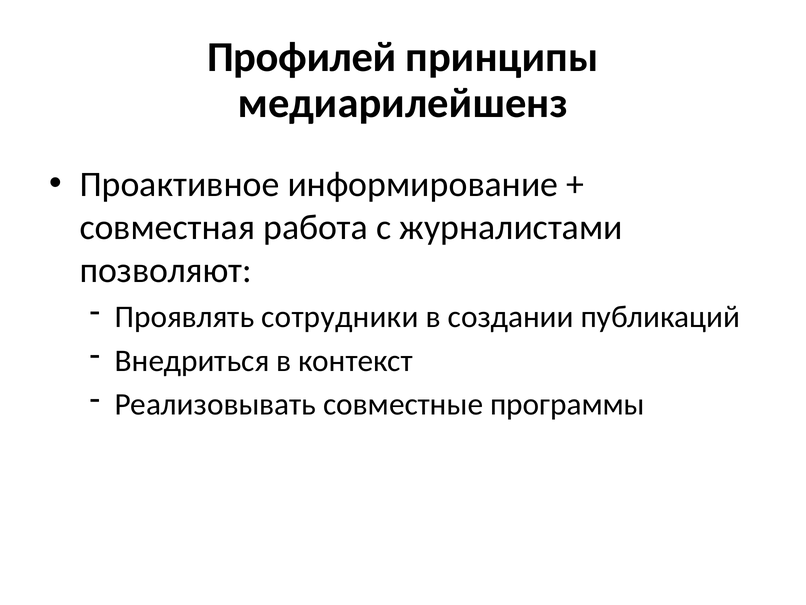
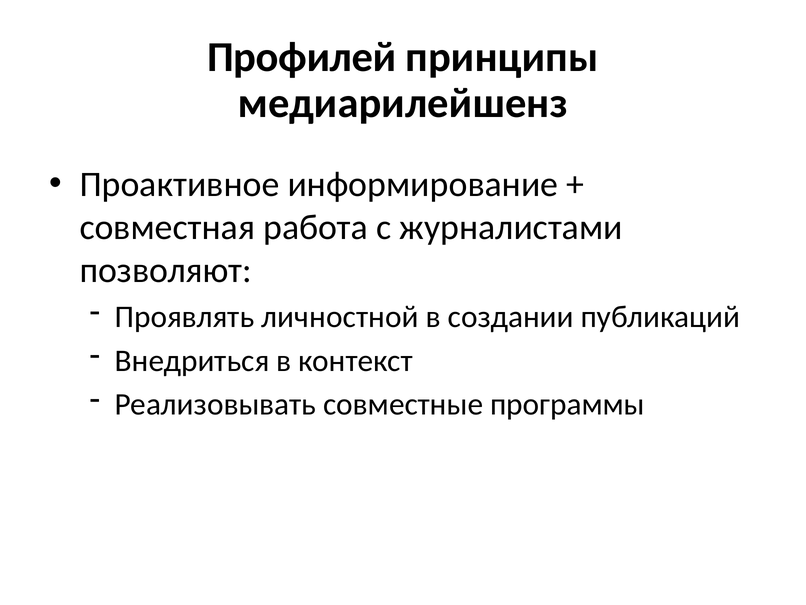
сотрудники: сотрудники -> личностной (340, 317)
